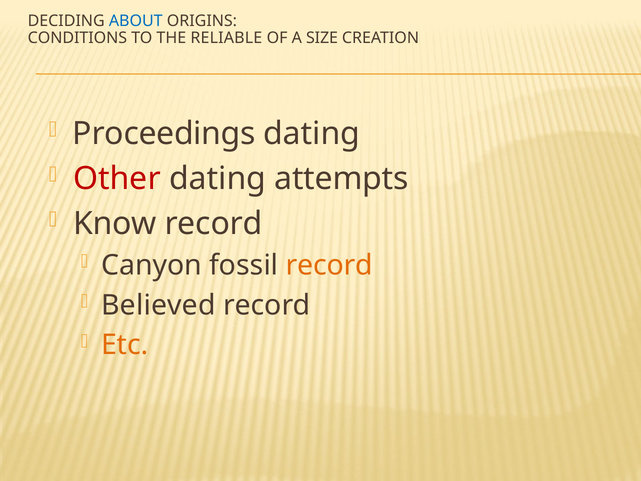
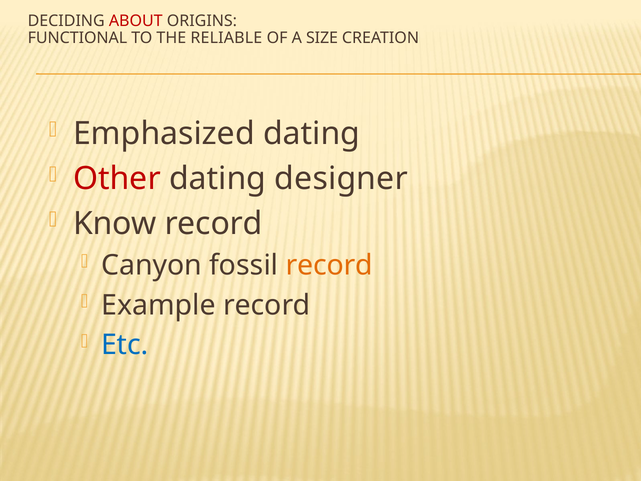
ABOUT colour: blue -> red (136, 21)
CONDITIONS: CONDITIONS -> FUNCTIONAL (77, 38)
Proceedings: Proceedings -> Emphasized (164, 134)
attempts: attempts -> designer (341, 178)
Believed: Believed -> Example (158, 305)
Etc colour: orange -> blue (125, 345)
